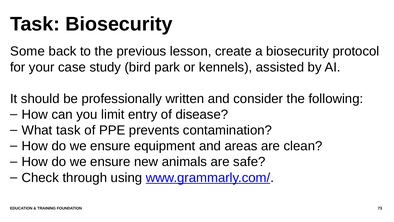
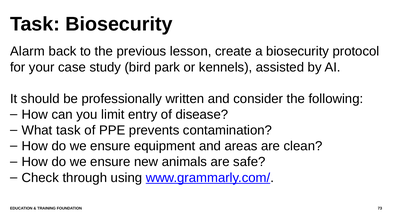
Some: Some -> Alarm (28, 51)
